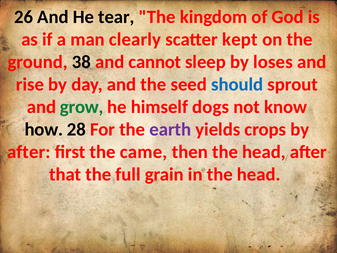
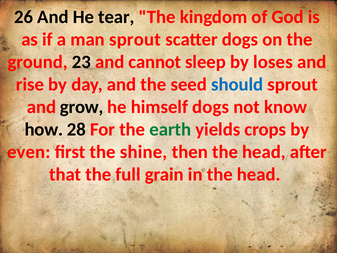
man clearly: clearly -> sprout (135, 39)
scatter kept: kept -> dogs (240, 39)
38: 38 -> 23 (81, 62)
grow colour: green -> black (82, 107)
earth colour: purple -> green (170, 129)
after: after -> even (29, 152)
came: came -> shine (144, 152)
